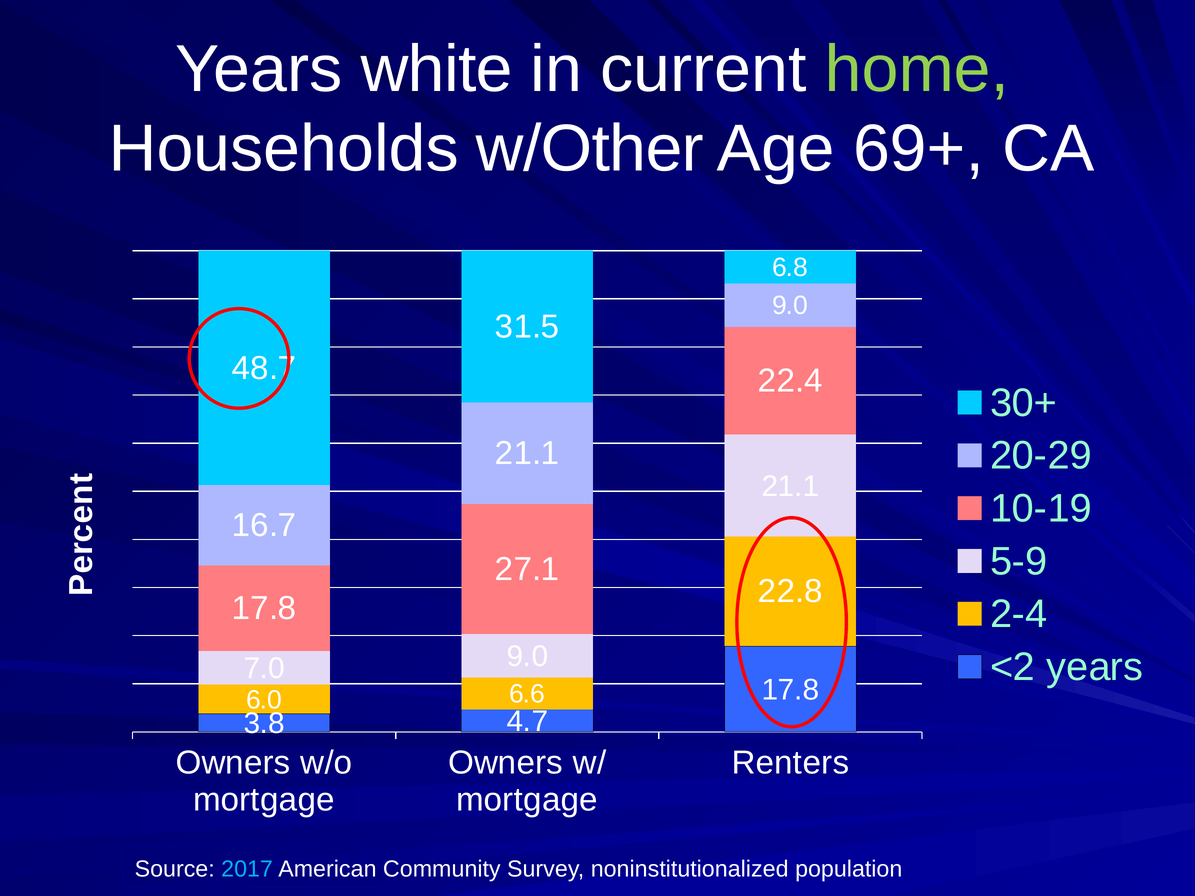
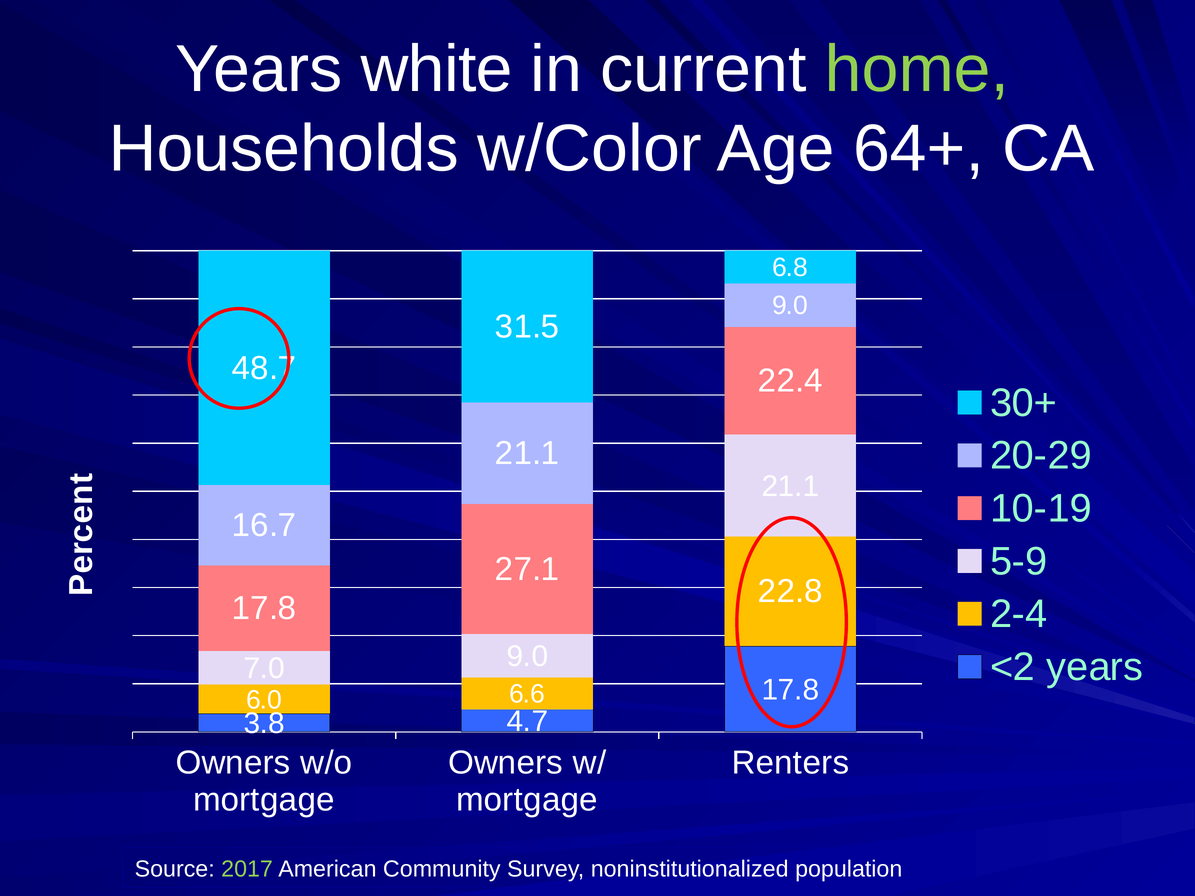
w/Other: w/Other -> w/Color (590, 149)
69+: 69+ -> 64+ (919, 149)
2017 colour: light blue -> light green (247, 869)
